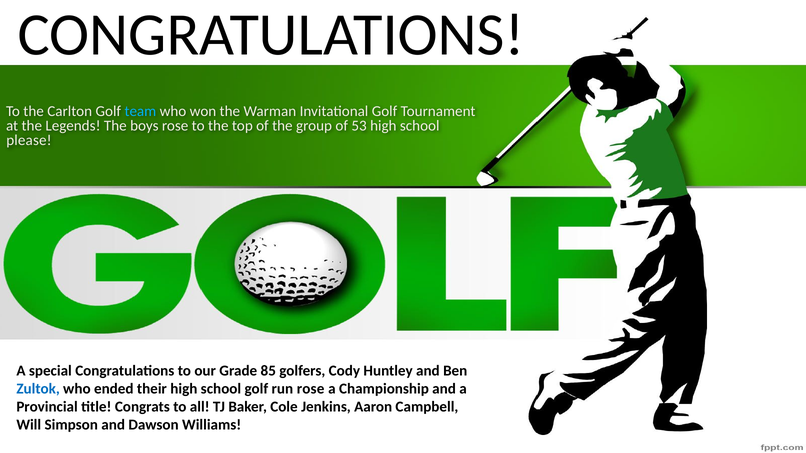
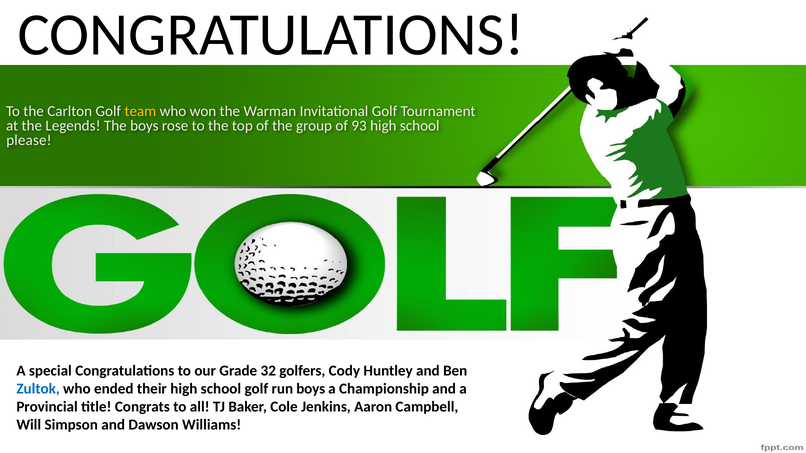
team colour: light blue -> yellow (140, 111)
53: 53 -> 93 (359, 126)
85: 85 -> 32 (268, 371)
run rose: rose -> boys (311, 389)
